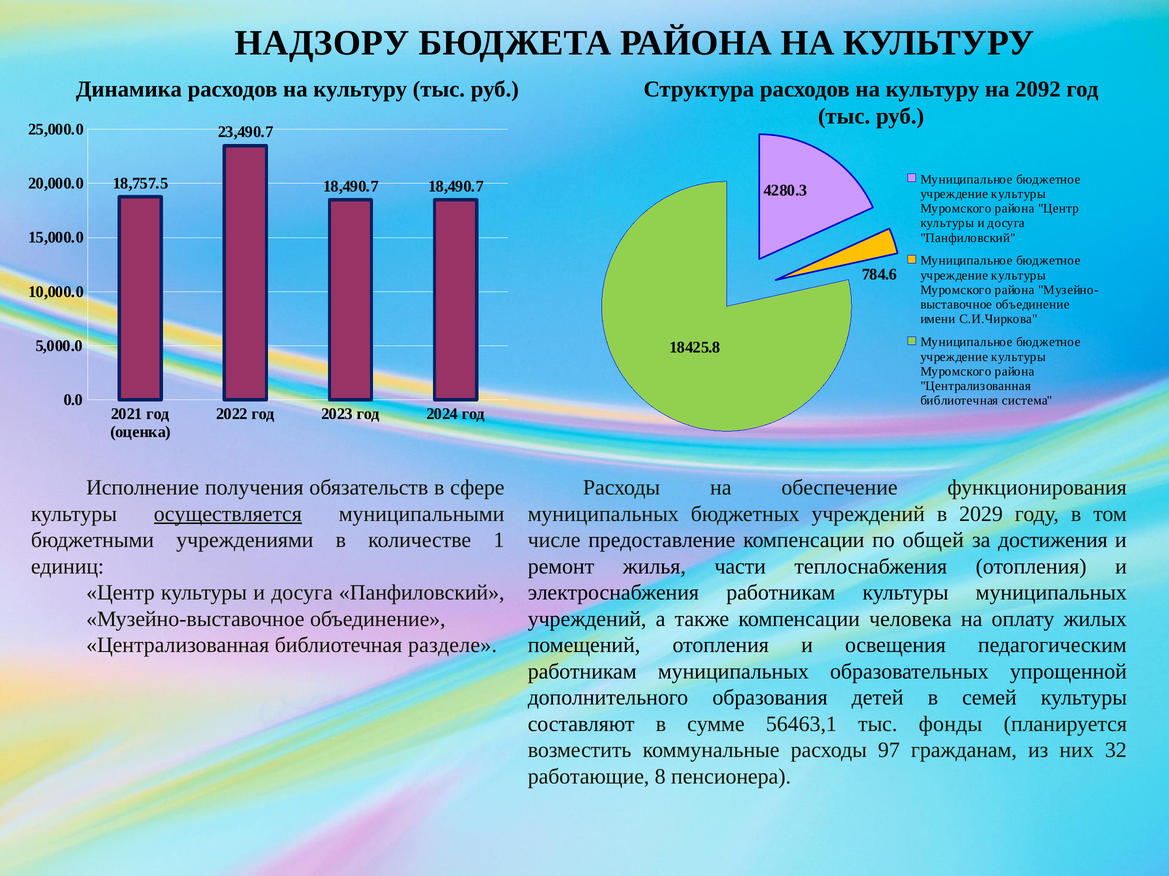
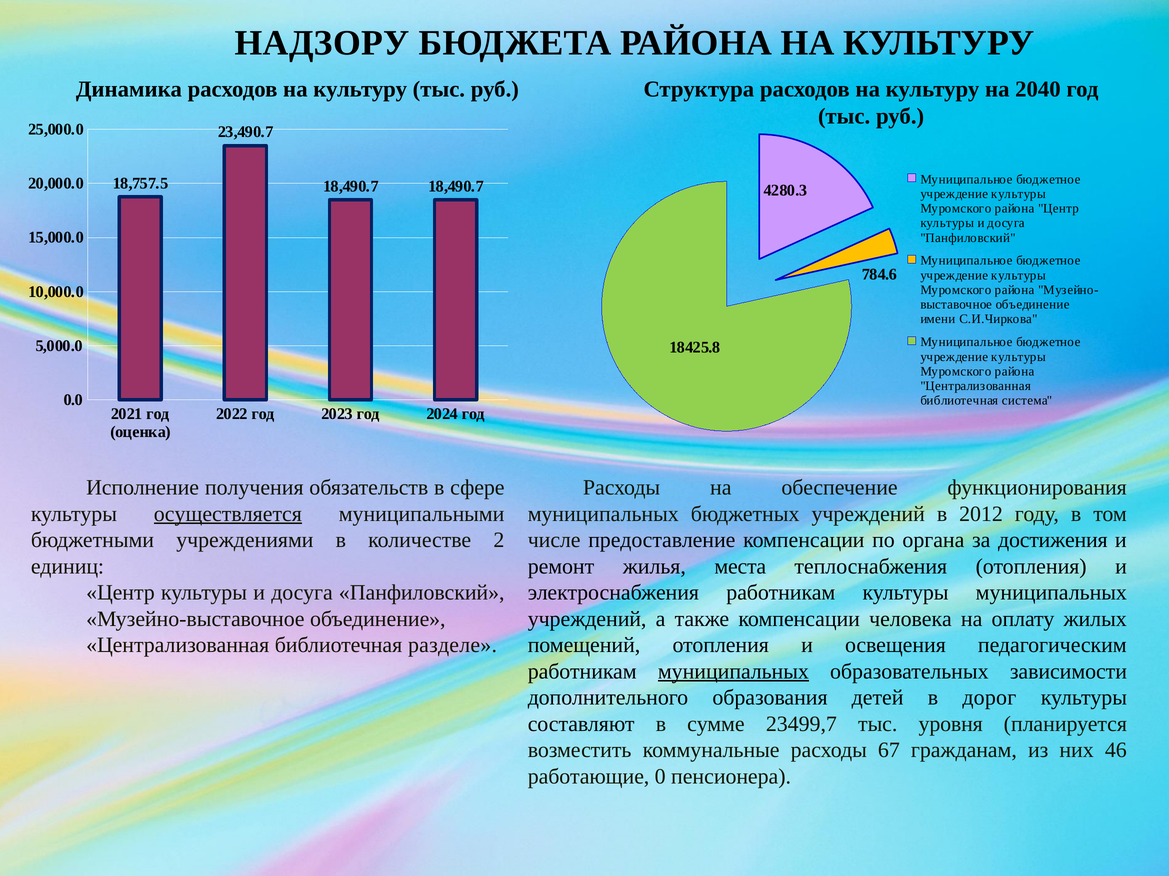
2092: 2092 -> 2040 (1038, 89)
2029: 2029 -> 2012 (981, 514)
1: 1 -> 2 (499, 541)
общей: общей -> органа (933, 541)
части: части -> места (740, 567)
муниципальных underline: none -> present (733, 672)
упрощенной: упрощенной -> зависимости (1068, 672)
семей: семей -> дорог (989, 698)
56463,1: 56463,1 -> 23499,7 (801, 724)
фонды: фонды -> уровня (951, 724)
97: 97 -> 67 (889, 751)
32: 32 -> 46 (1116, 751)
8: 8 -> 0 (660, 777)
